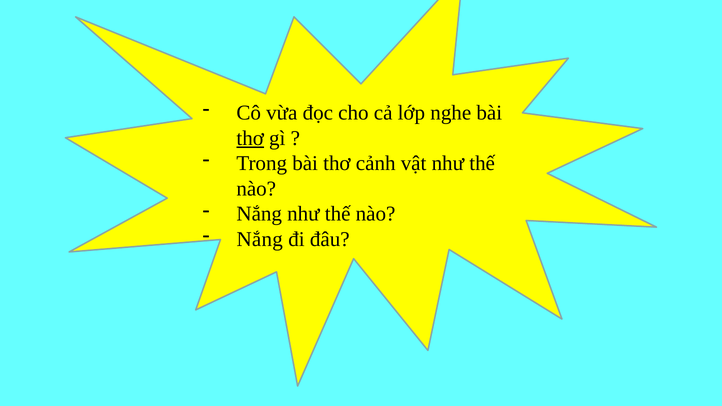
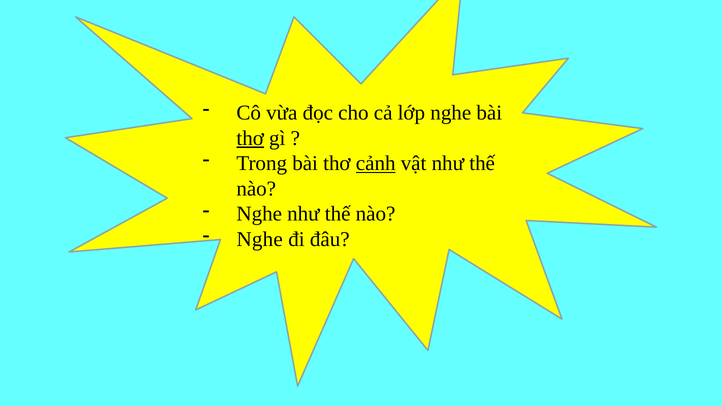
cảnh underline: none -> present (376, 163)
Nắng: Nắng -> Nghe (259, 214)
Nắng: Nắng -> Nghe (260, 239)
